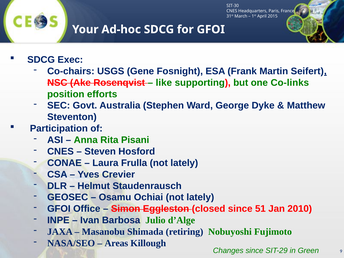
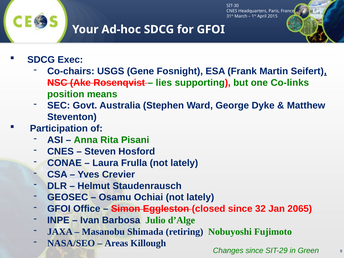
like: like -> lies (164, 83)
efforts: efforts -> means (102, 94)
51: 51 -> 32 (260, 209)
2010: 2010 -> 2065 (300, 209)
